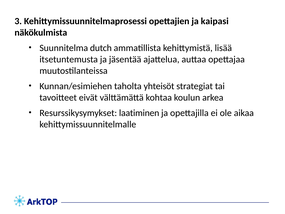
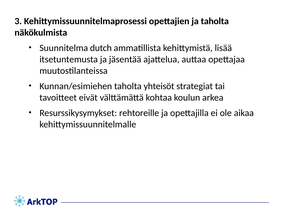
ja kaipasi: kaipasi -> taholta (215, 21)
laatiminen: laatiminen -> rehtoreille (139, 113)
